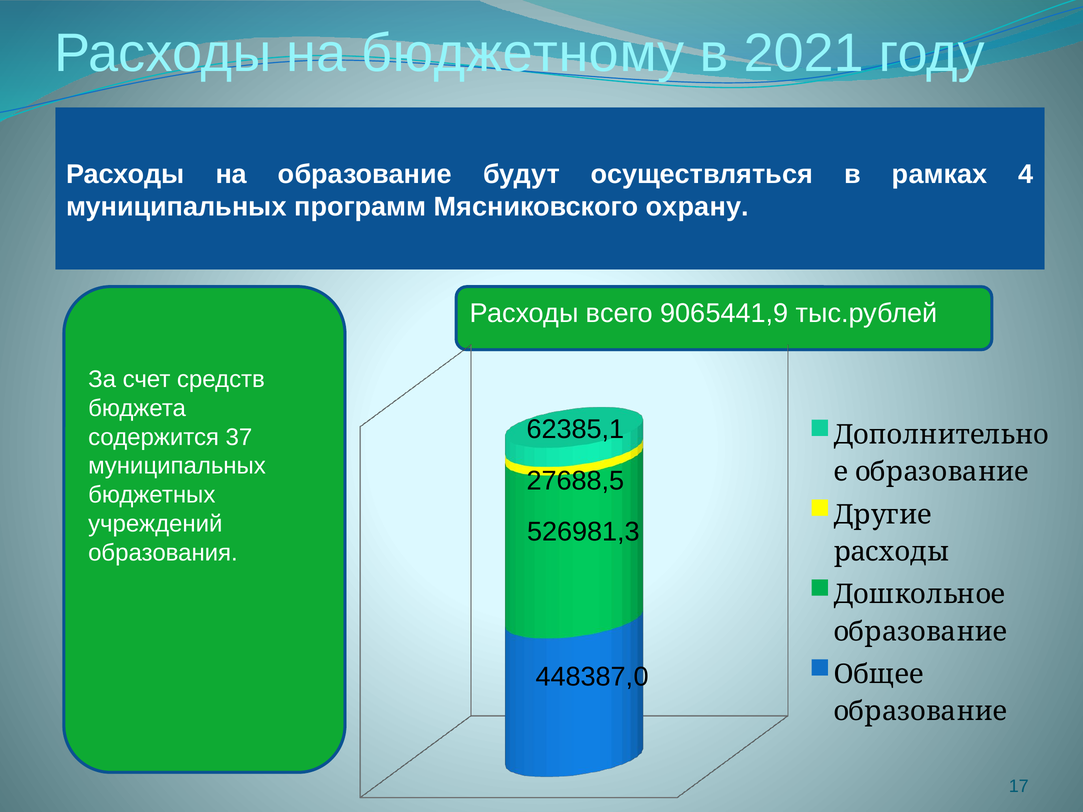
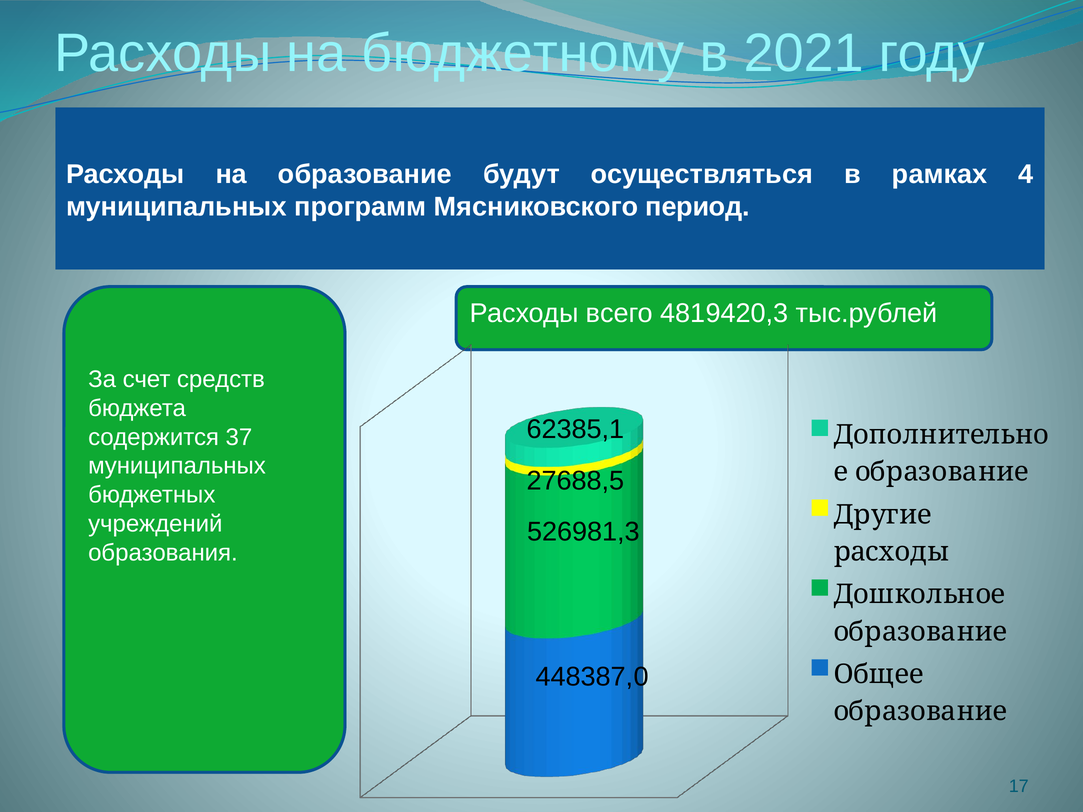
охрану: охрану -> период (698, 207)
9065441,9: 9065441,9 -> 4819420,3 (724, 313)
